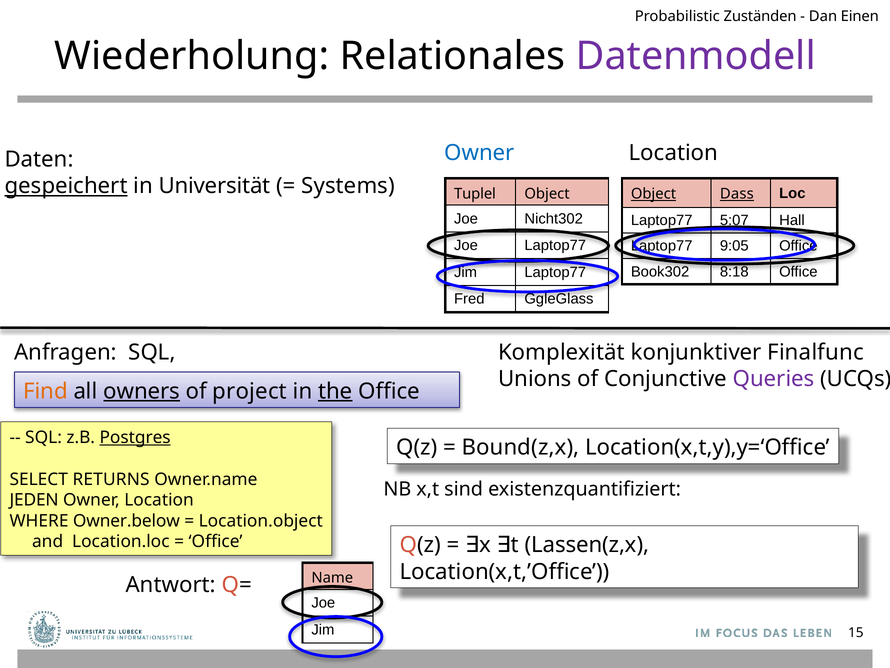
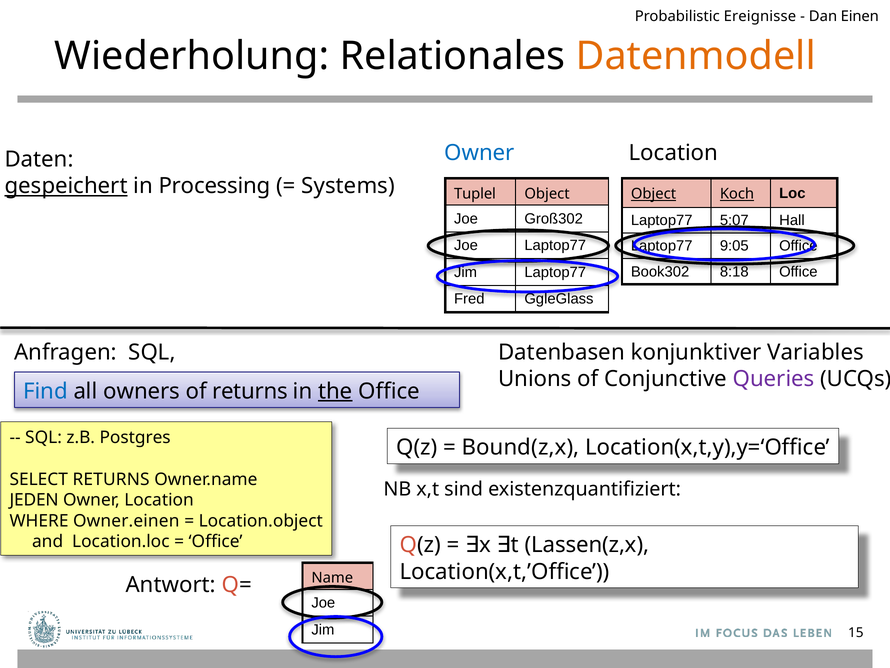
Zuständen: Zuständen -> Ereignisse (760, 16)
Datenmodell colour: purple -> orange (696, 56)
Universität: Universität -> Processing (215, 186)
Dass: Dass -> Koch (737, 194)
Nicht302: Nicht302 -> Groß302 (554, 219)
Komplexität: Komplexität -> Datenbasen (561, 352)
Finalfunc: Finalfunc -> Variables (816, 352)
Find colour: orange -> blue (45, 391)
owners underline: present -> none (142, 391)
of project: project -> returns (250, 391)
Postgres underline: present -> none (135, 437)
Owner.below: Owner.below -> Owner.einen (126, 521)
